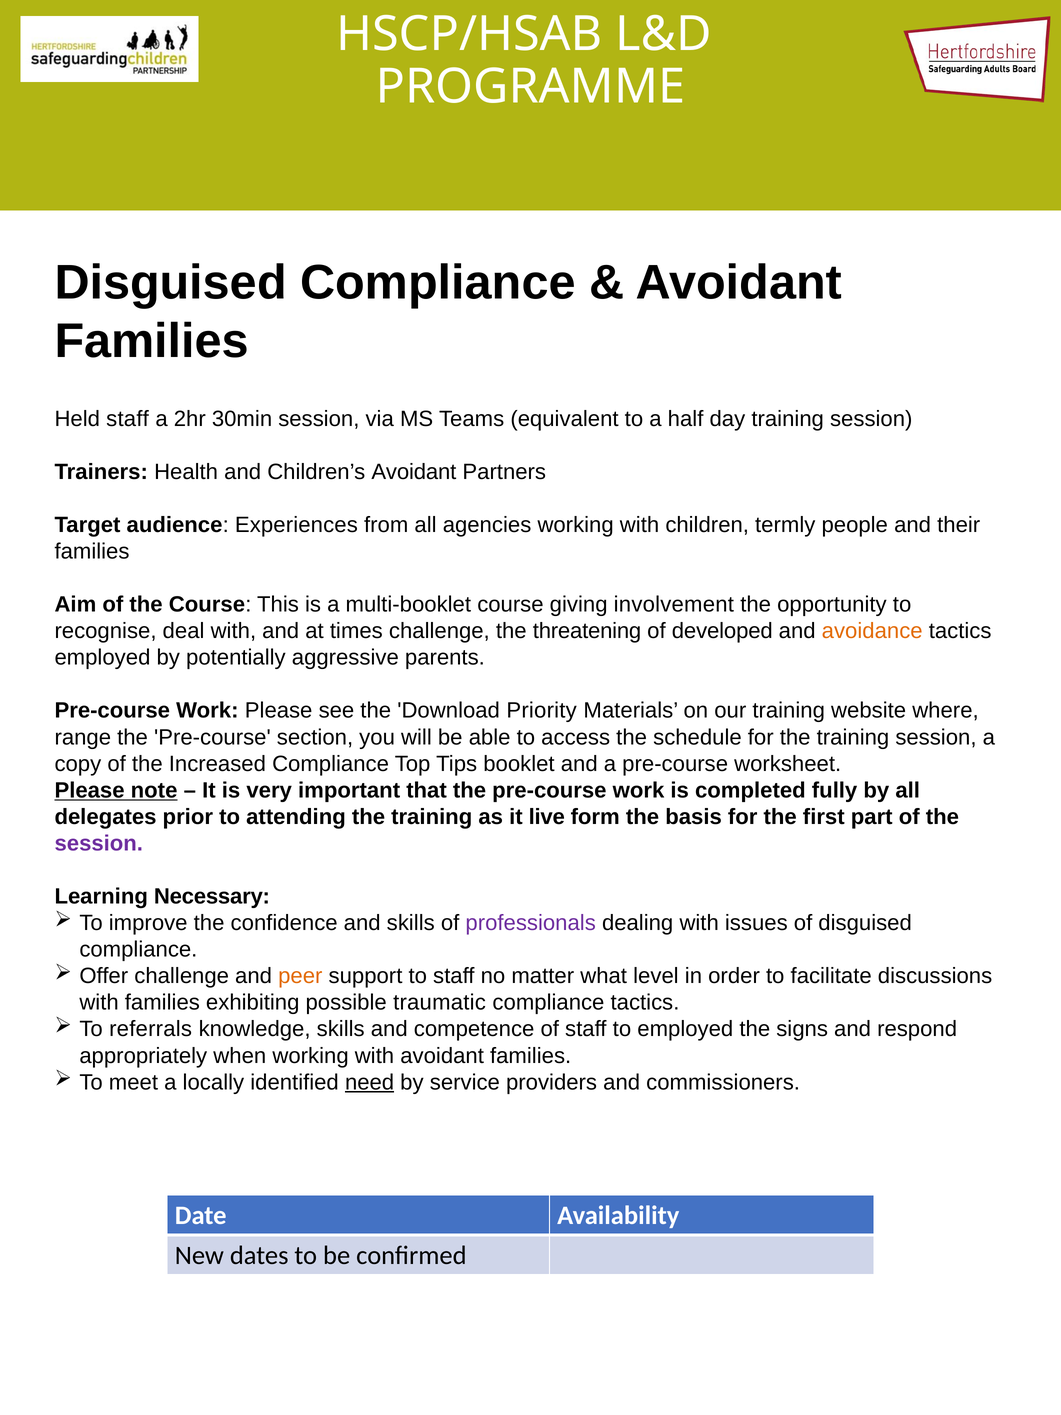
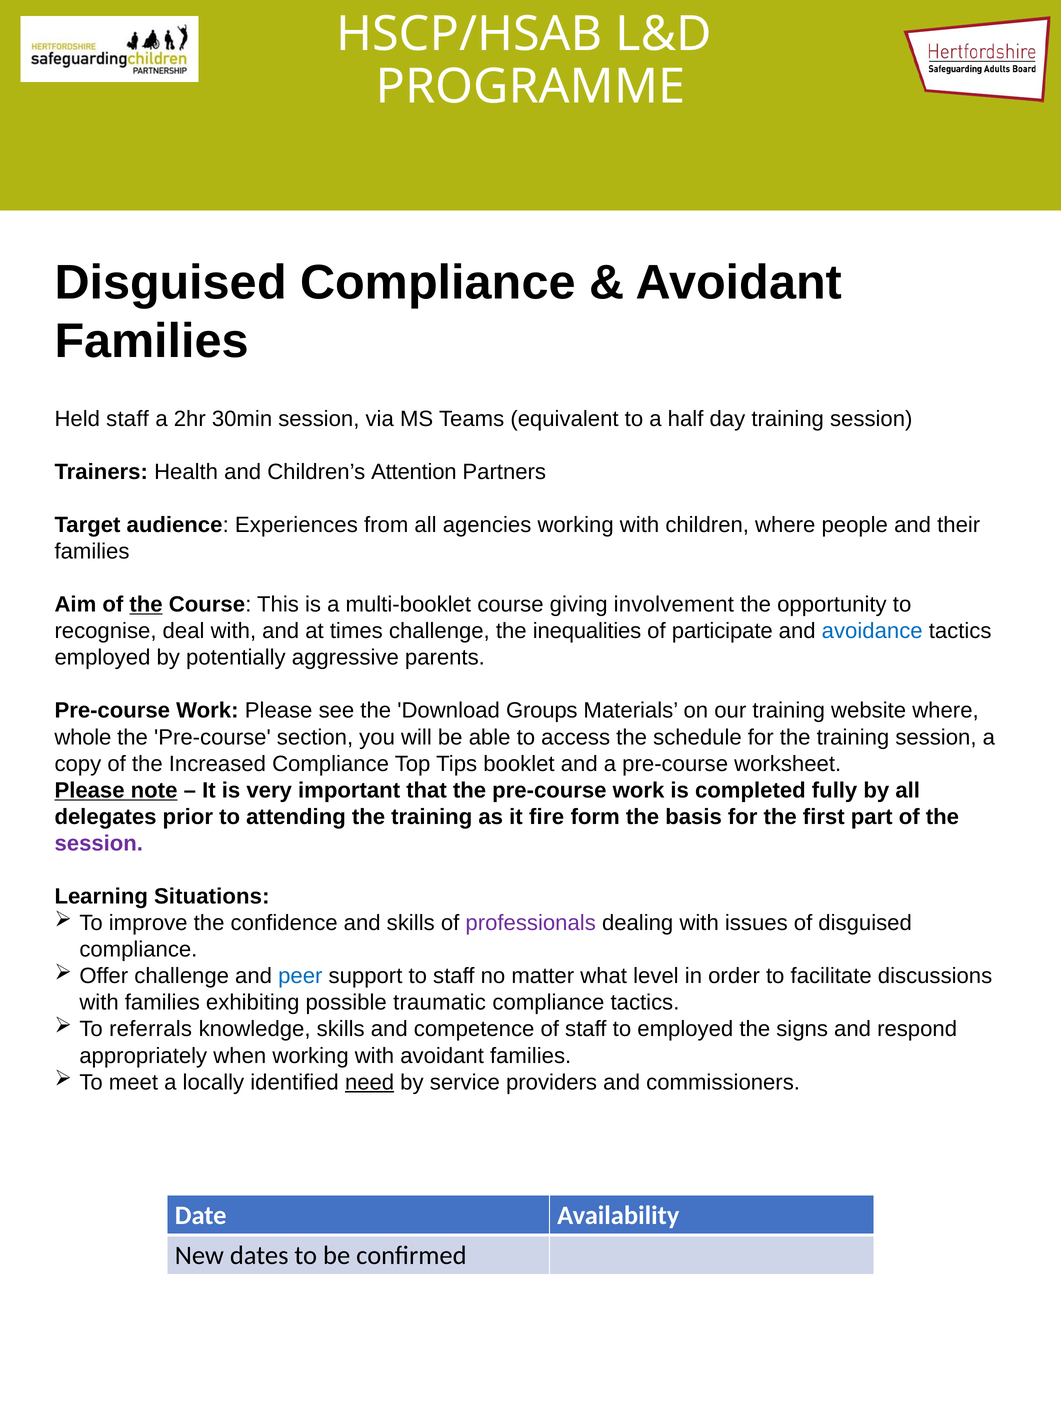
Children’s Avoidant: Avoidant -> Attention (414, 472)
children termly: termly -> where (785, 525)
the underline: none -> present (146, 604)
threatening: threatening -> inequalities (587, 631)
developed: developed -> participate (722, 631)
avoidance colour: orange -> blue (872, 631)
Priority: Priority -> Groups (542, 710)
range: range -> whole (83, 737)
live: live -> fire (547, 817)
Necessary: Necessary -> Situations (212, 896)
peer colour: orange -> blue (300, 976)
